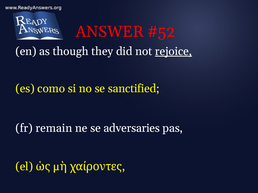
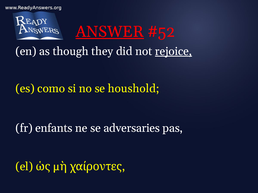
ANSWER underline: none -> present (110, 32)
sanctified: sanctified -> houshold (134, 89)
remain: remain -> enfants (54, 129)
